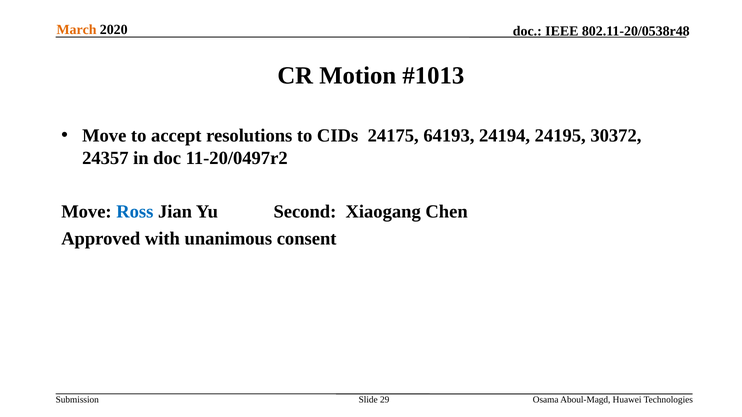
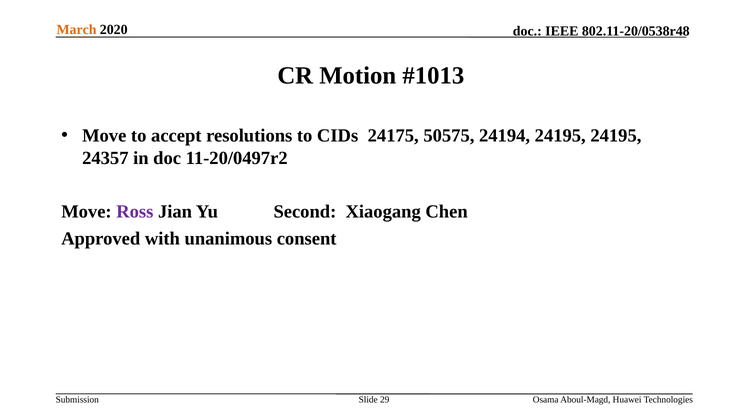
64193: 64193 -> 50575 (449, 136)
24195 30372: 30372 -> 24195 (616, 136)
Ross colour: blue -> purple (135, 212)
